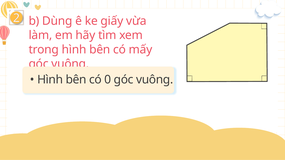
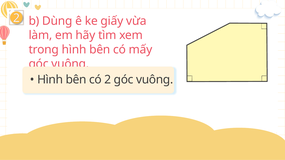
có 0: 0 -> 2 (108, 80)
